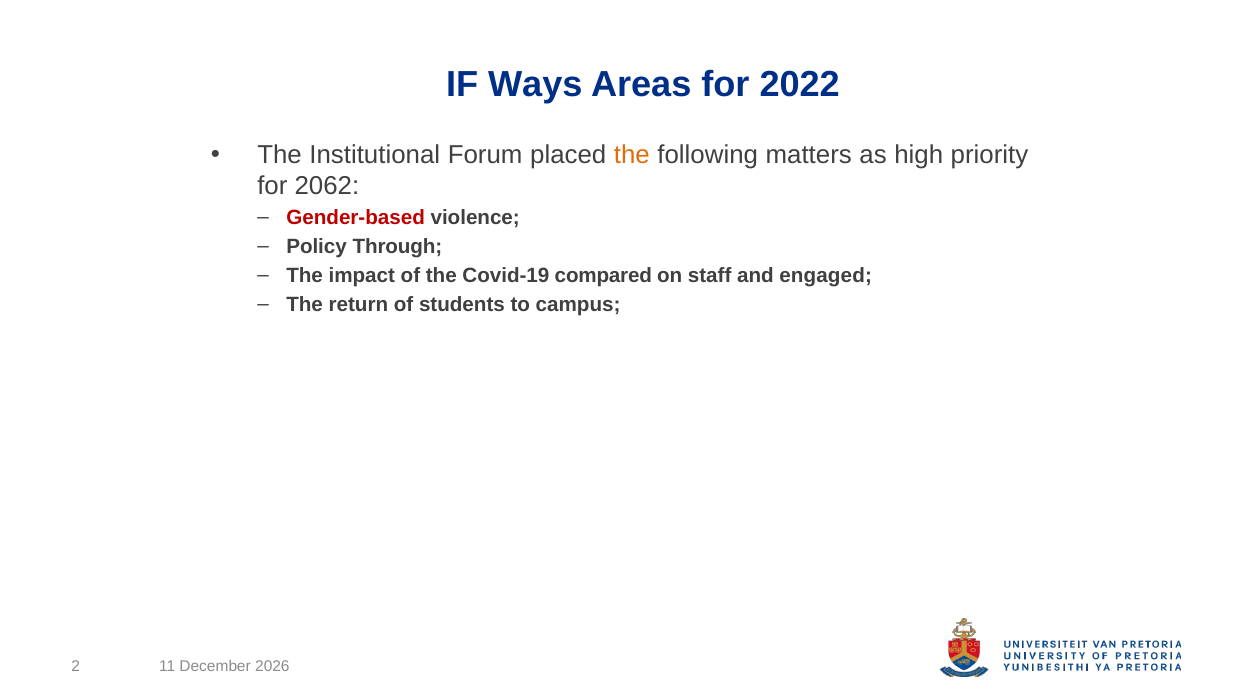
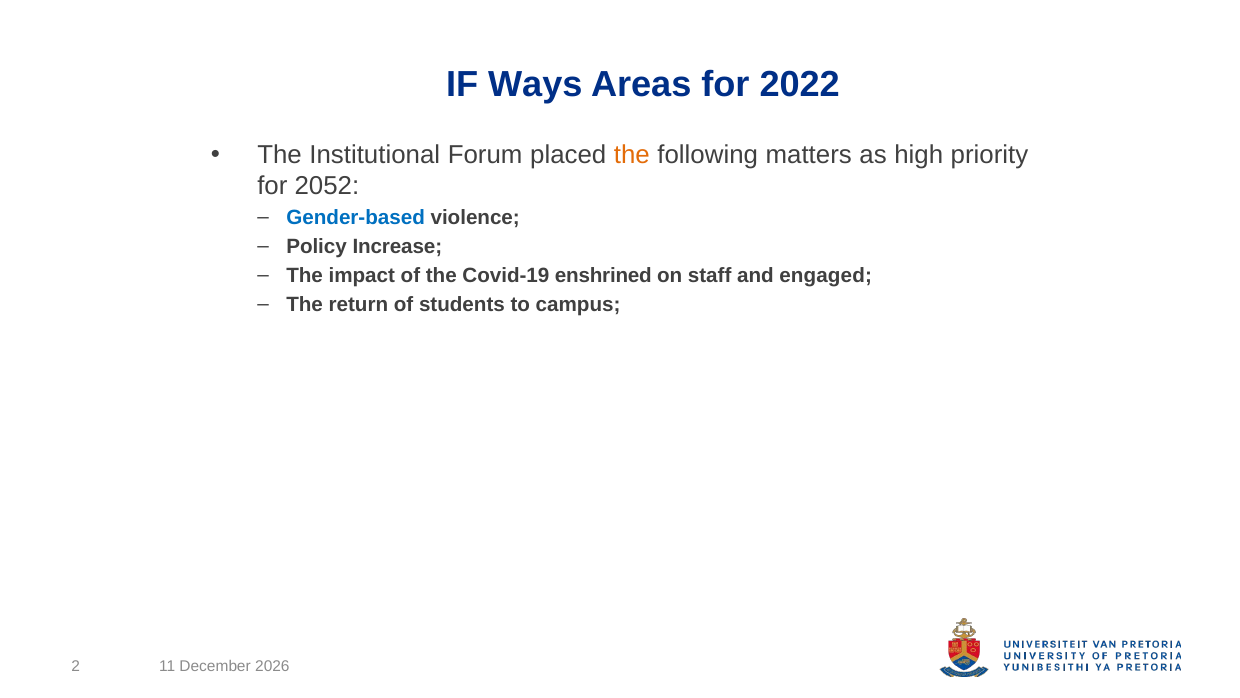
2062: 2062 -> 2052 (327, 186)
Gender-based colour: red -> blue (356, 218)
Through: Through -> Increase (397, 247)
compared: compared -> enshrined (603, 276)
